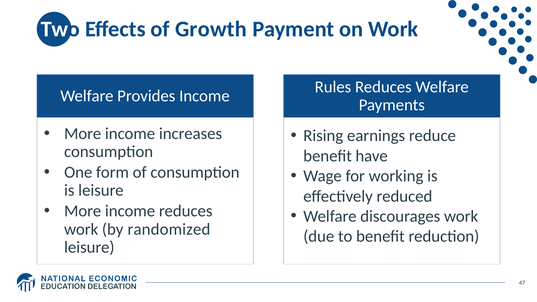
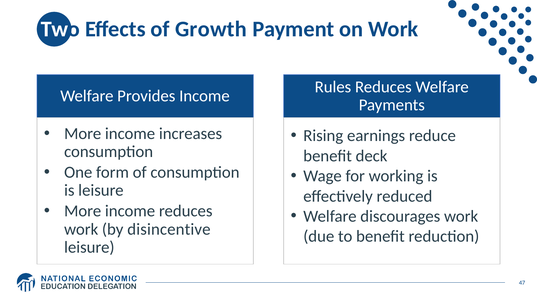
have: have -> deck (372, 156)
randomized: randomized -> disincentive (169, 229)
